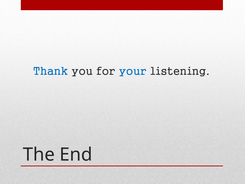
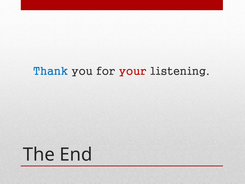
your colour: blue -> red (133, 71)
